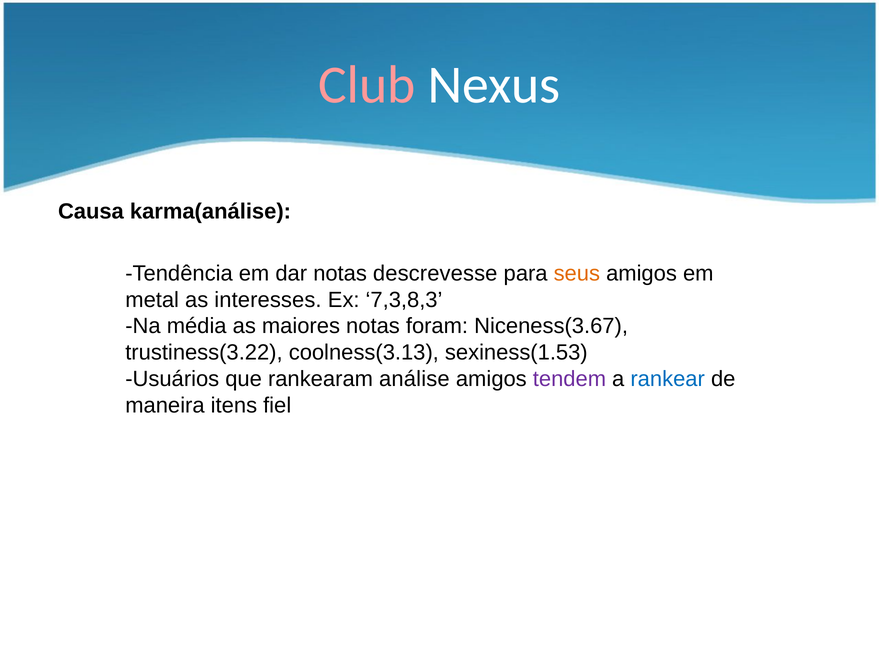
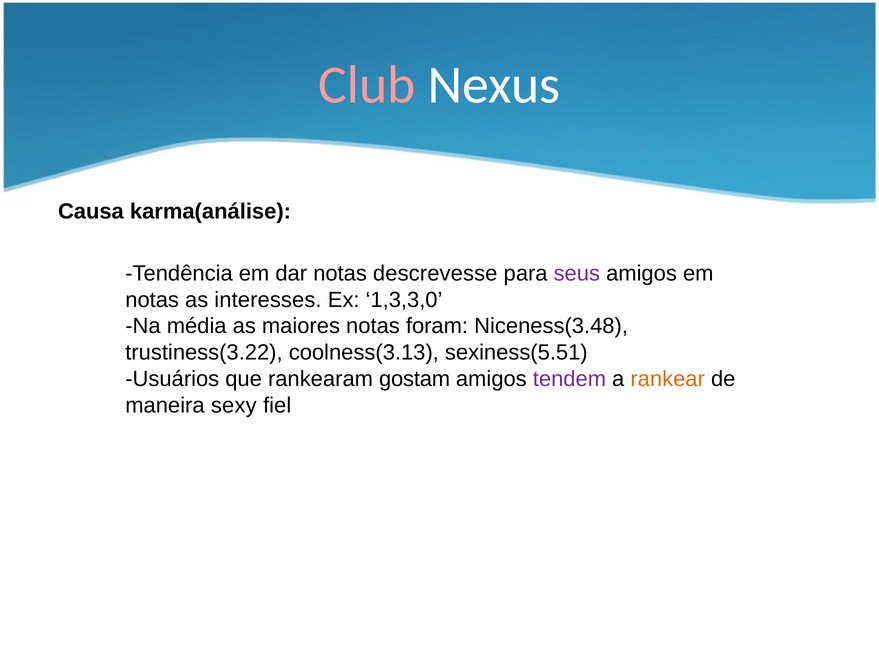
seus colour: orange -> purple (577, 273)
metal: metal -> notas (152, 299)
7,3,8,3: 7,3,8,3 -> 1,3,3,0 (404, 299)
Niceness(3.67: Niceness(3.67 -> Niceness(3.48 (551, 326)
sexiness(1.53: sexiness(1.53 -> sexiness(5.51 (516, 352)
análise: análise -> gostam (415, 379)
rankear colour: blue -> orange (668, 379)
itens: itens -> sexy (234, 405)
